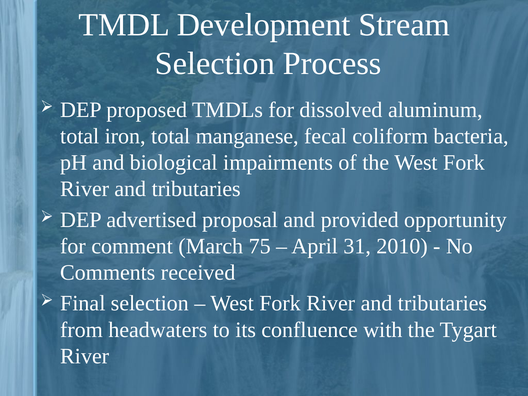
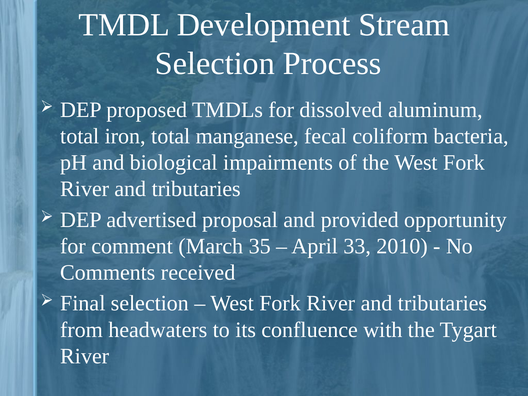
75: 75 -> 35 (260, 246)
31: 31 -> 33 (357, 246)
